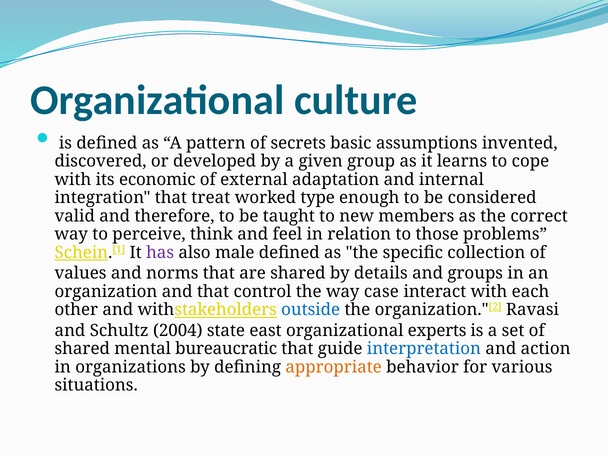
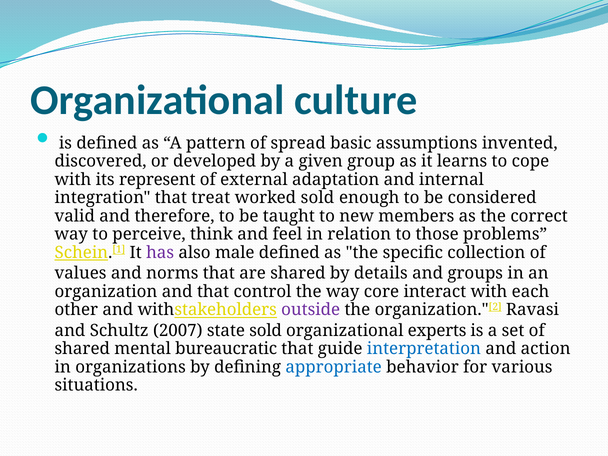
secrets: secrets -> spread (298, 143)
economic: economic -> represent (157, 179)
worked type: type -> sold (317, 198)
case: case -> core (381, 291)
outside colour: blue -> purple (311, 310)
2004: 2004 -> 2007 (178, 331)
state east: east -> sold (266, 331)
appropriate colour: orange -> blue (334, 367)
